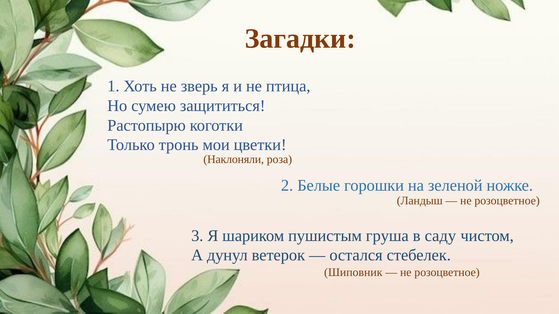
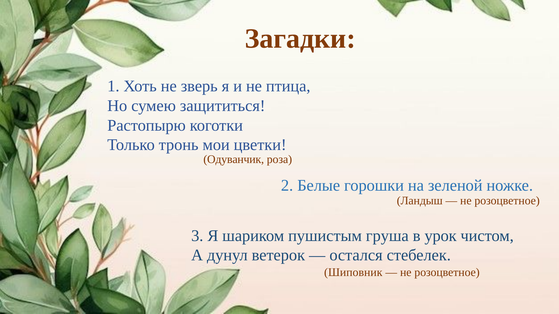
Наклоняли: Наклоняли -> Одуванчик (234, 159)
саду: саду -> урок (441, 236)
